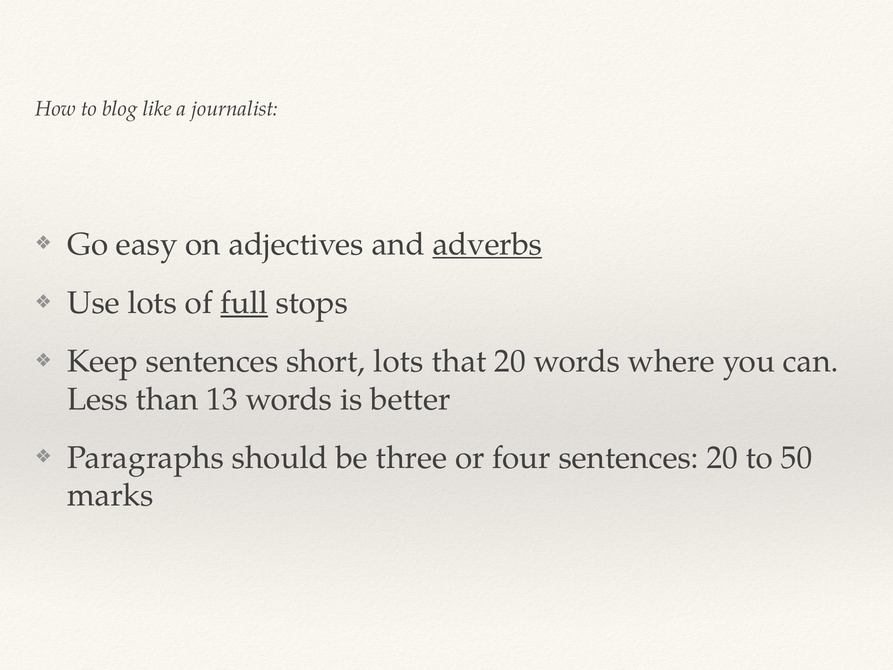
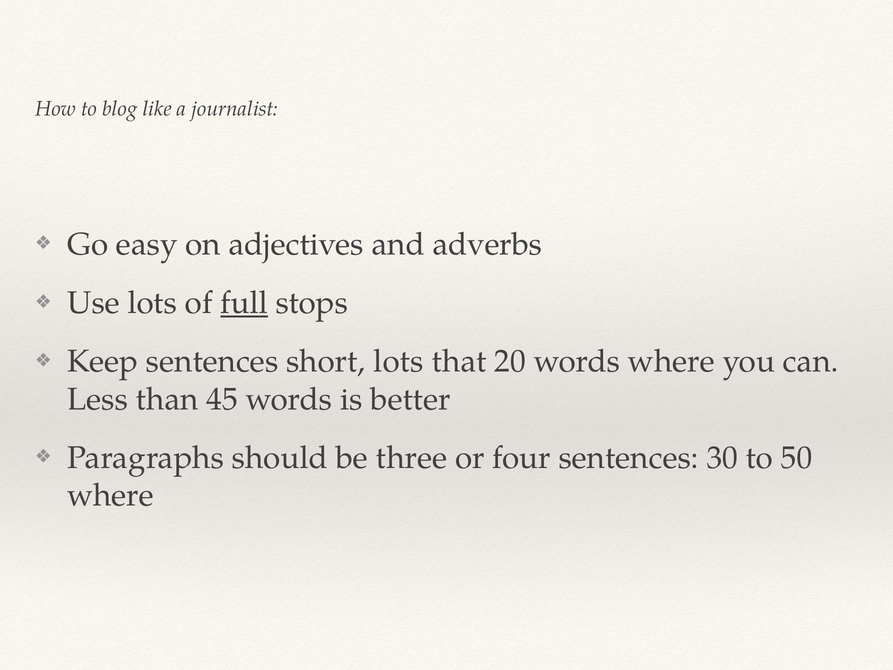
adverbs underline: present -> none (487, 244)
13: 13 -> 45 (222, 399)
sentences 20: 20 -> 30 (722, 458)
marks: marks -> where (110, 495)
